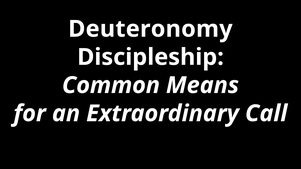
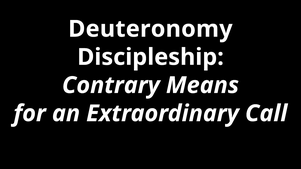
Common: Common -> Contrary (111, 85)
